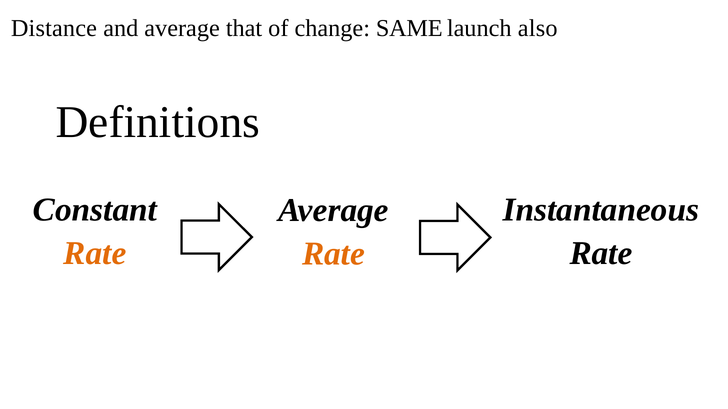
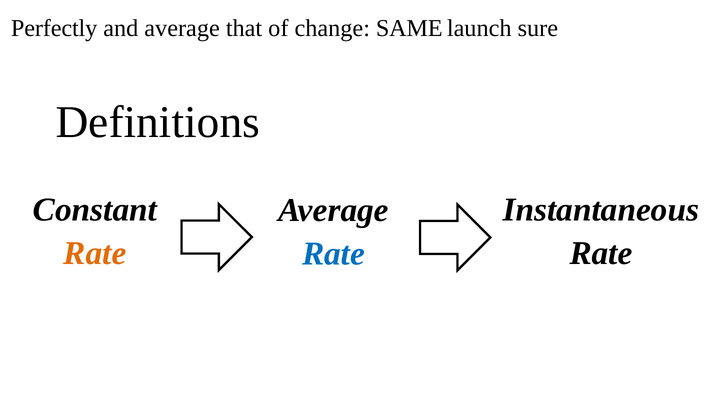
Distance: Distance -> Perfectly (54, 28)
also: also -> sure (538, 28)
Rate colour: orange -> blue (333, 254)
